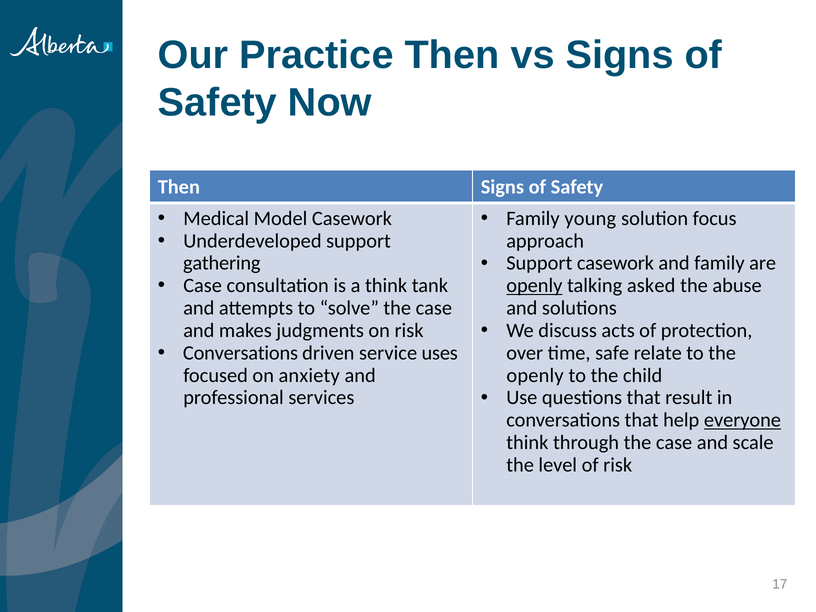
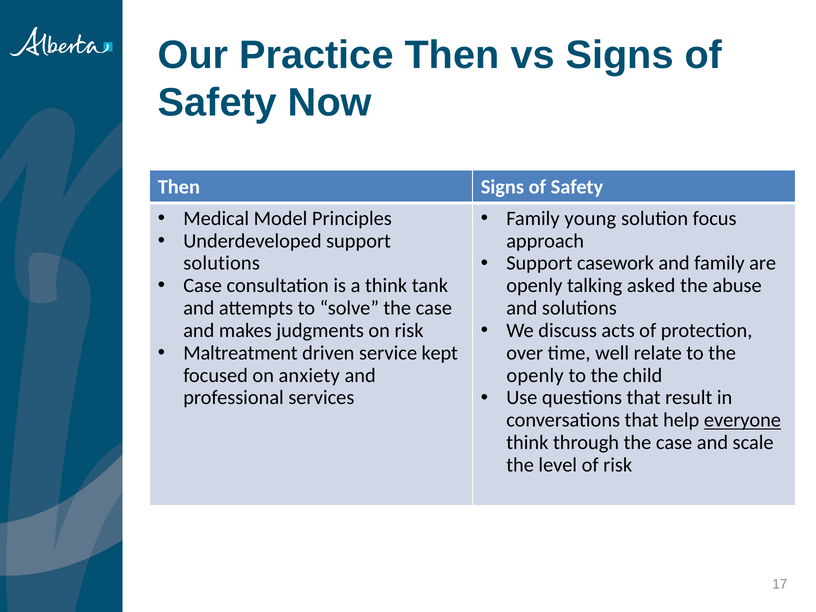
Model Casework: Casework -> Principles (352, 218)
gathering: gathering -> solutions (222, 263)
openly underline: present -> none (534, 286)
Conversations: Conversations -> Maltreatment (240, 353)
uses: uses -> kept (440, 353)
safe: safe -> well (612, 353)
